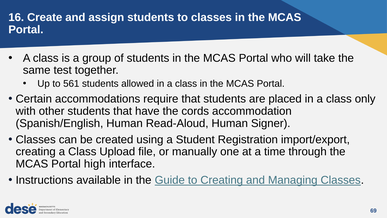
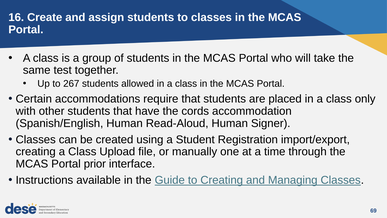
561: 561 -> 267 (71, 83)
high: high -> prior (95, 164)
